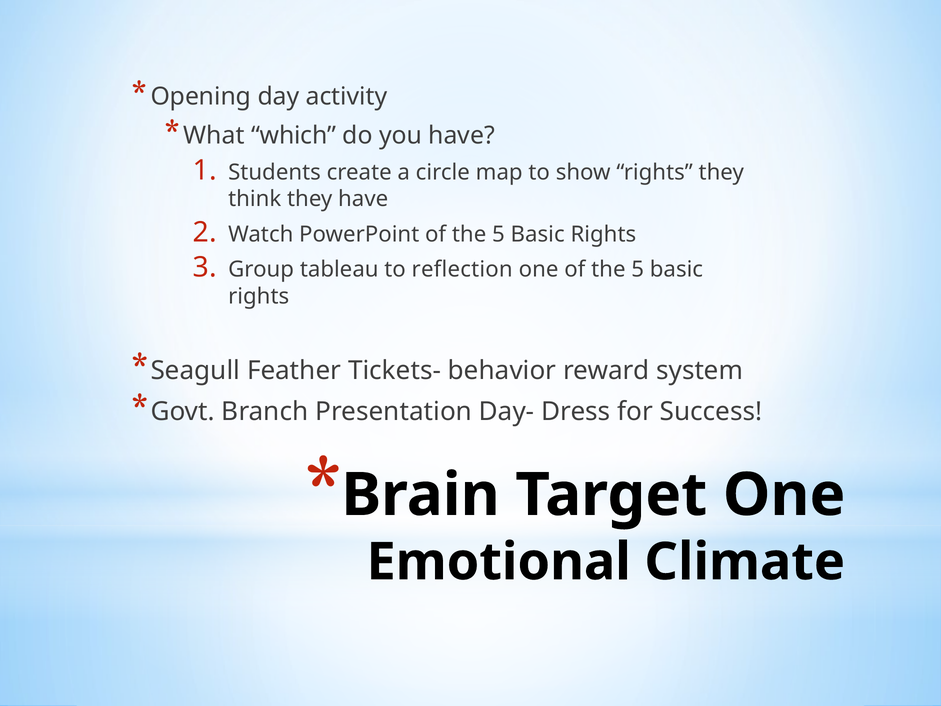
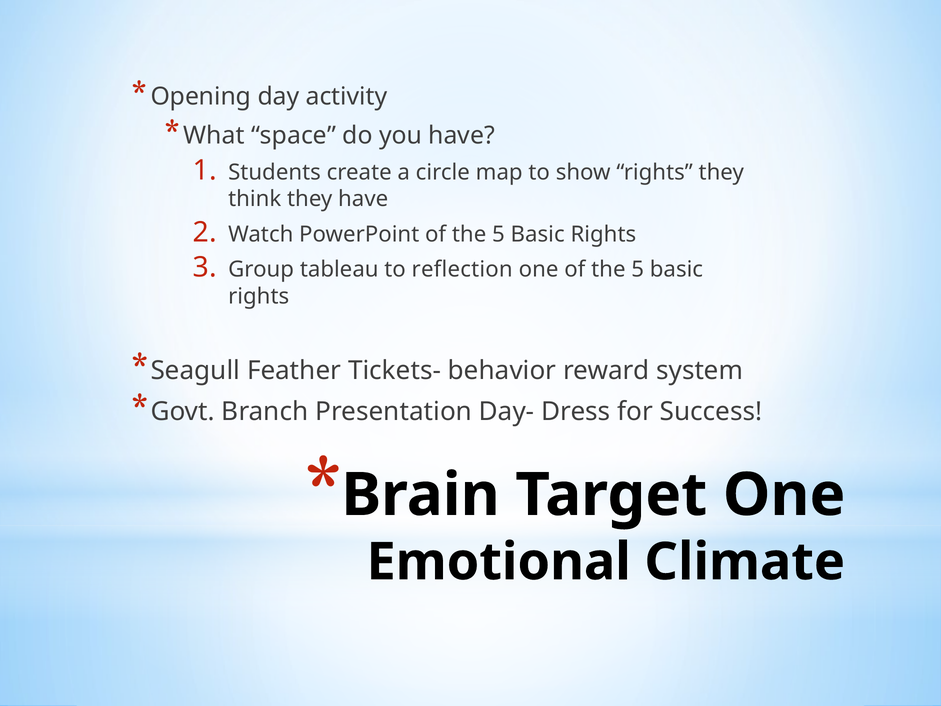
which: which -> space (293, 136)
